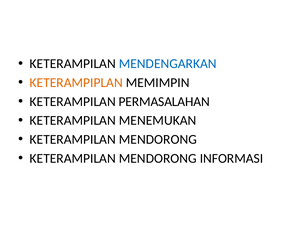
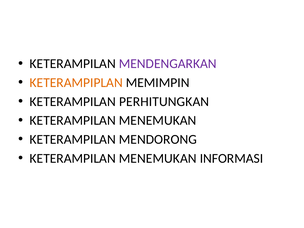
MENDENGARKAN colour: blue -> purple (168, 64)
PERMASALAHAN: PERMASALAHAN -> PERHITUNGKAN (164, 102)
MENDORONG: MENDORONG -> MENEMUKAN (158, 158)
